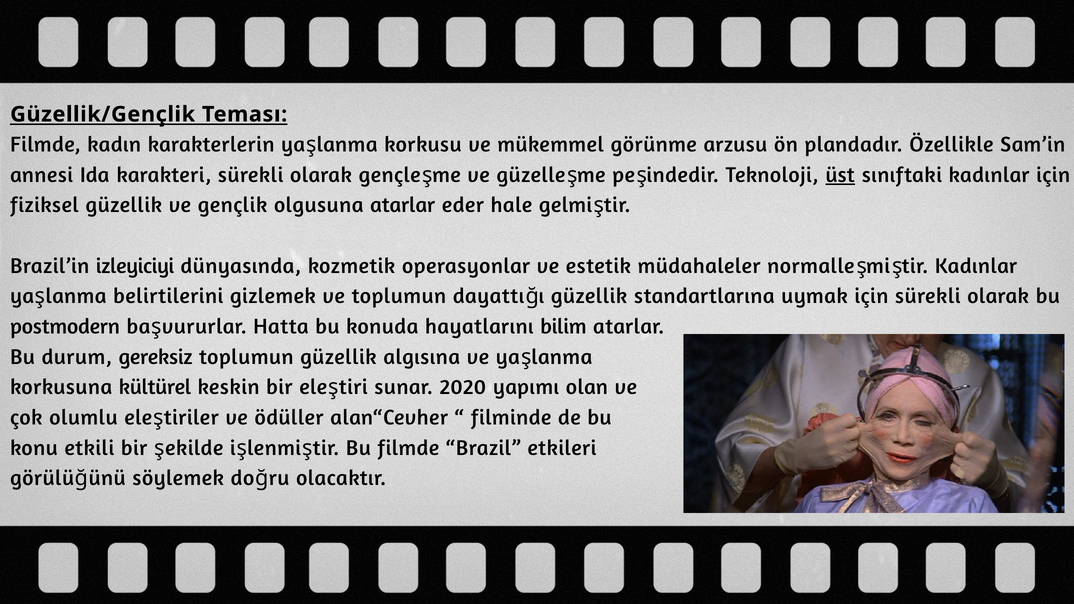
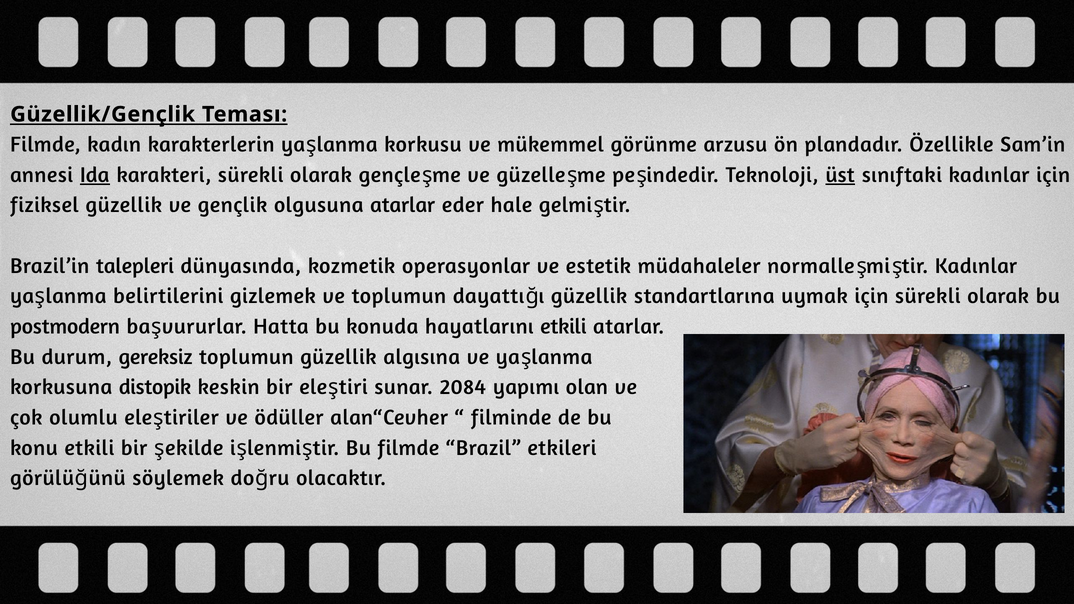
Ida underline: none -> present (95, 175)
izleyiciyi: izleyiciyi -> talepleri (135, 266)
hayatlarını bilim: bilim -> etkili (563, 327)
kültürel: kültürel -> distopik (155, 387)
2020: 2020 -> 2084 (463, 387)
